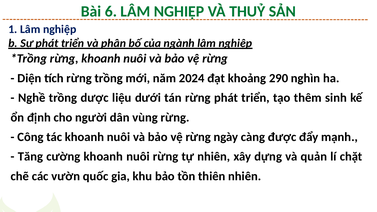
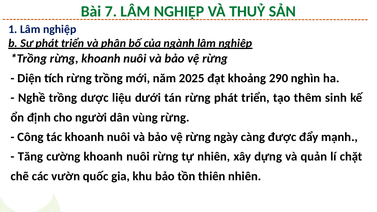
6: 6 -> 7 (111, 12)
2024: 2024 -> 2025 (192, 78)
